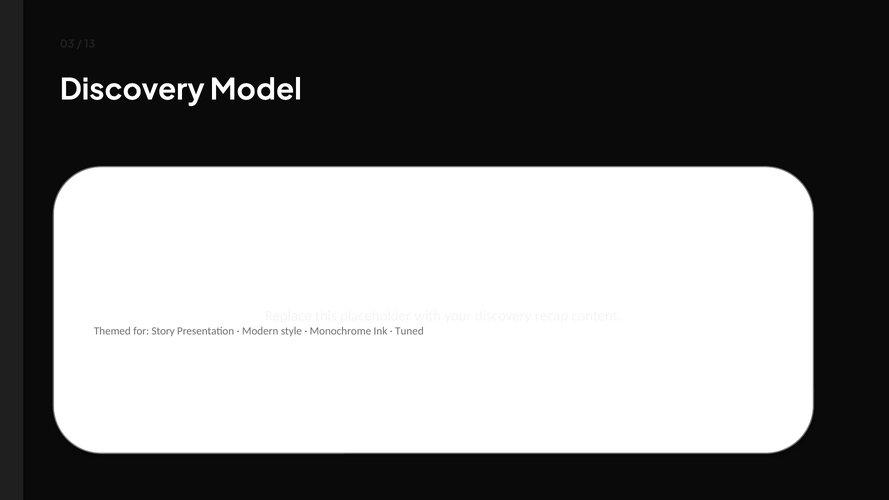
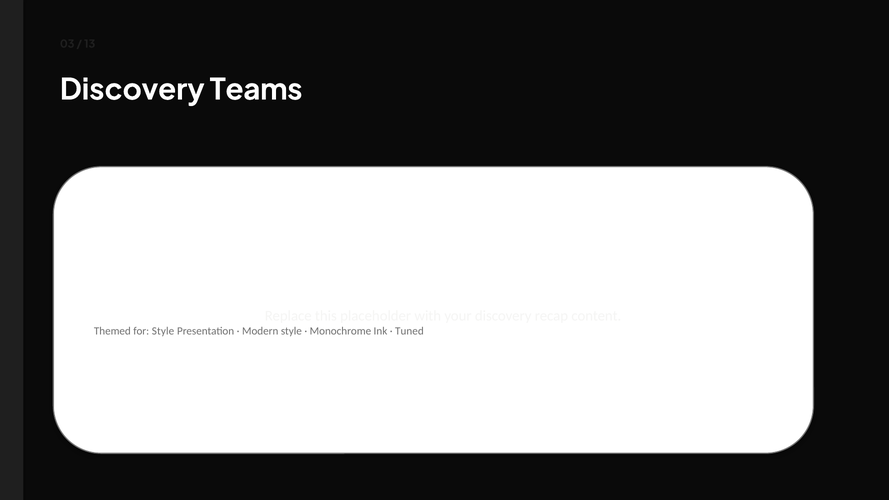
Model: Model -> Teams (256, 90)
for Story: Story -> Style (163, 331)
